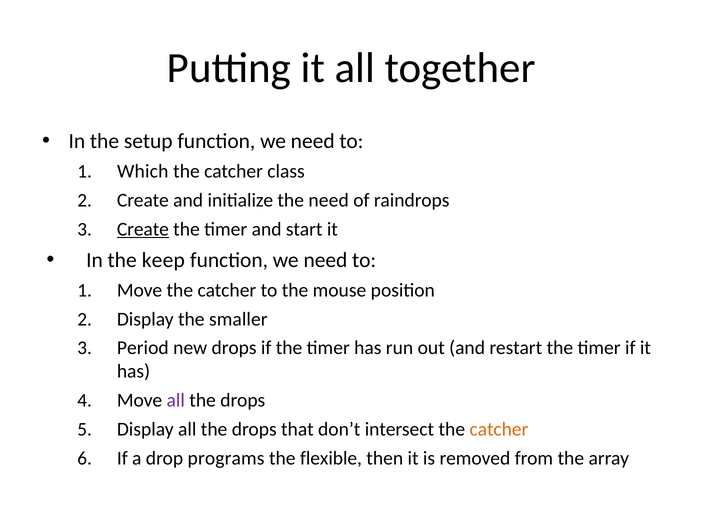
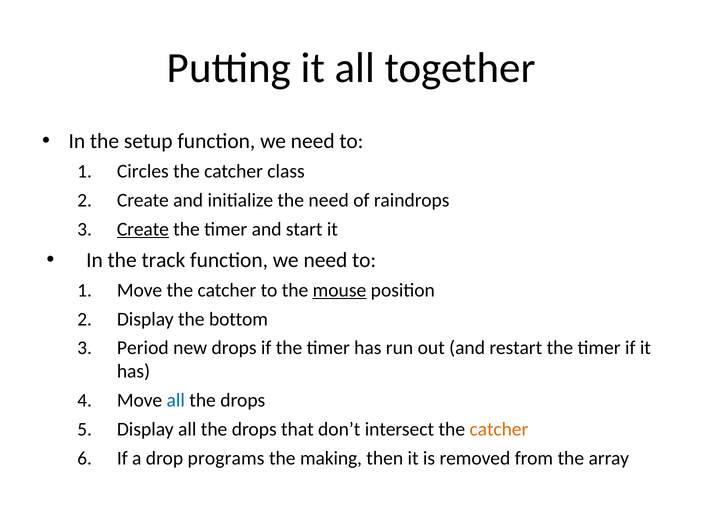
Which: Which -> Circles (143, 171)
keep: keep -> track (163, 260)
mouse underline: none -> present (339, 290)
smaller: smaller -> bottom (238, 319)
all colour: purple -> blue (176, 400)
flexible: flexible -> making (331, 458)
